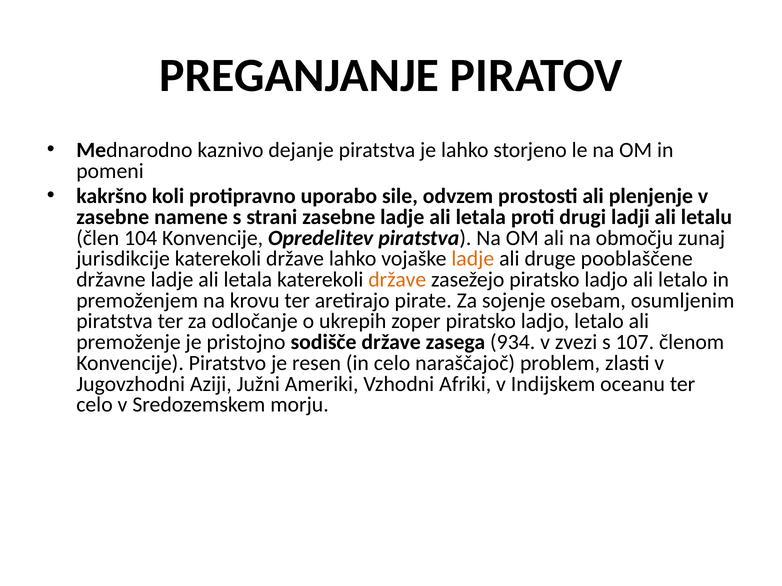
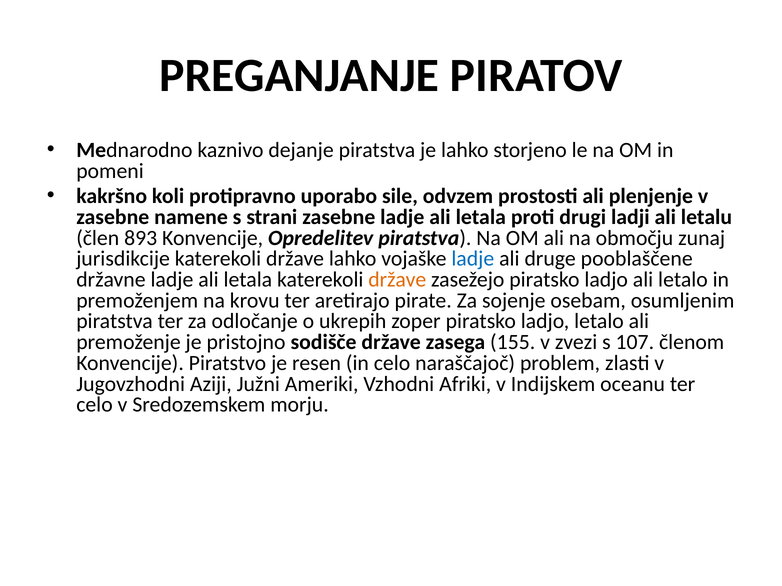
104: 104 -> 893 (141, 238)
ladje colour: orange -> blue (473, 259)
934: 934 -> 155 (513, 342)
